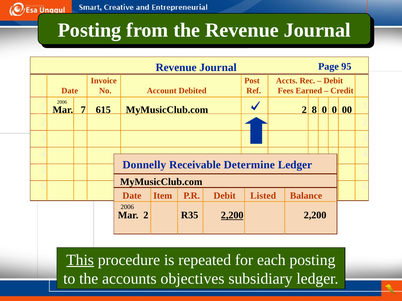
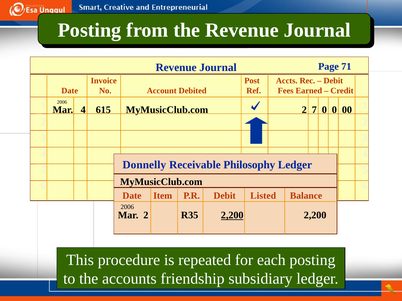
95: 95 -> 71 (346, 67)
Mar 7: 7 -> 4 (83, 110)
8: 8 -> 7 (314, 110)
Determine: Determine -> Philosophy (249, 165)
This underline: present -> none (80, 260)
objectives: objectives -> friendship (193, 279)
